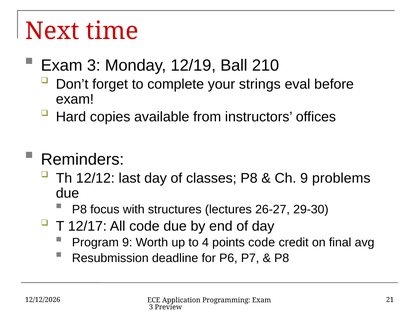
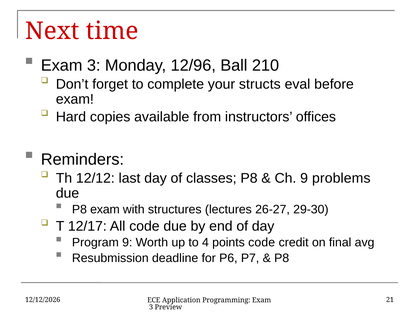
12/19: 12/19 -> 12/96 (193, 65)
strings: strings -> structs (260, 84)
P8 focus: focus -> exam (105, 209)
